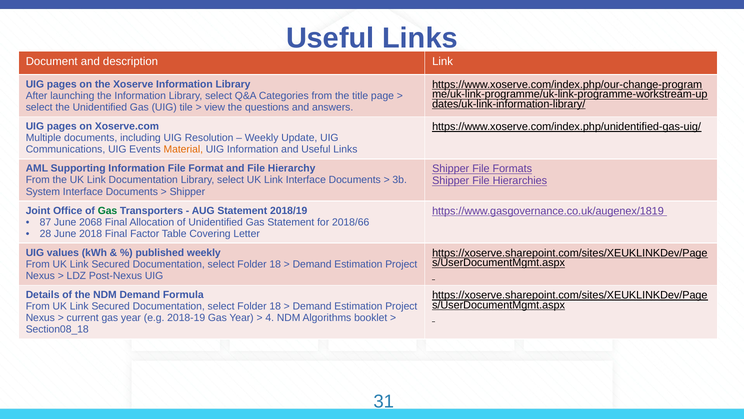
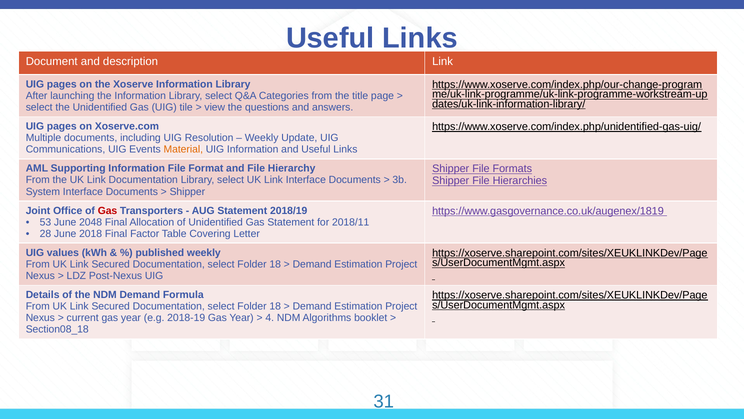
Gas colour: green -> red (107, 210)
87: 87 -> 53 (45, 222)
2068: 2068 -> 2048 (91, 222)
2018/66: 2018/66 -> 2018/11 (351, 222)
